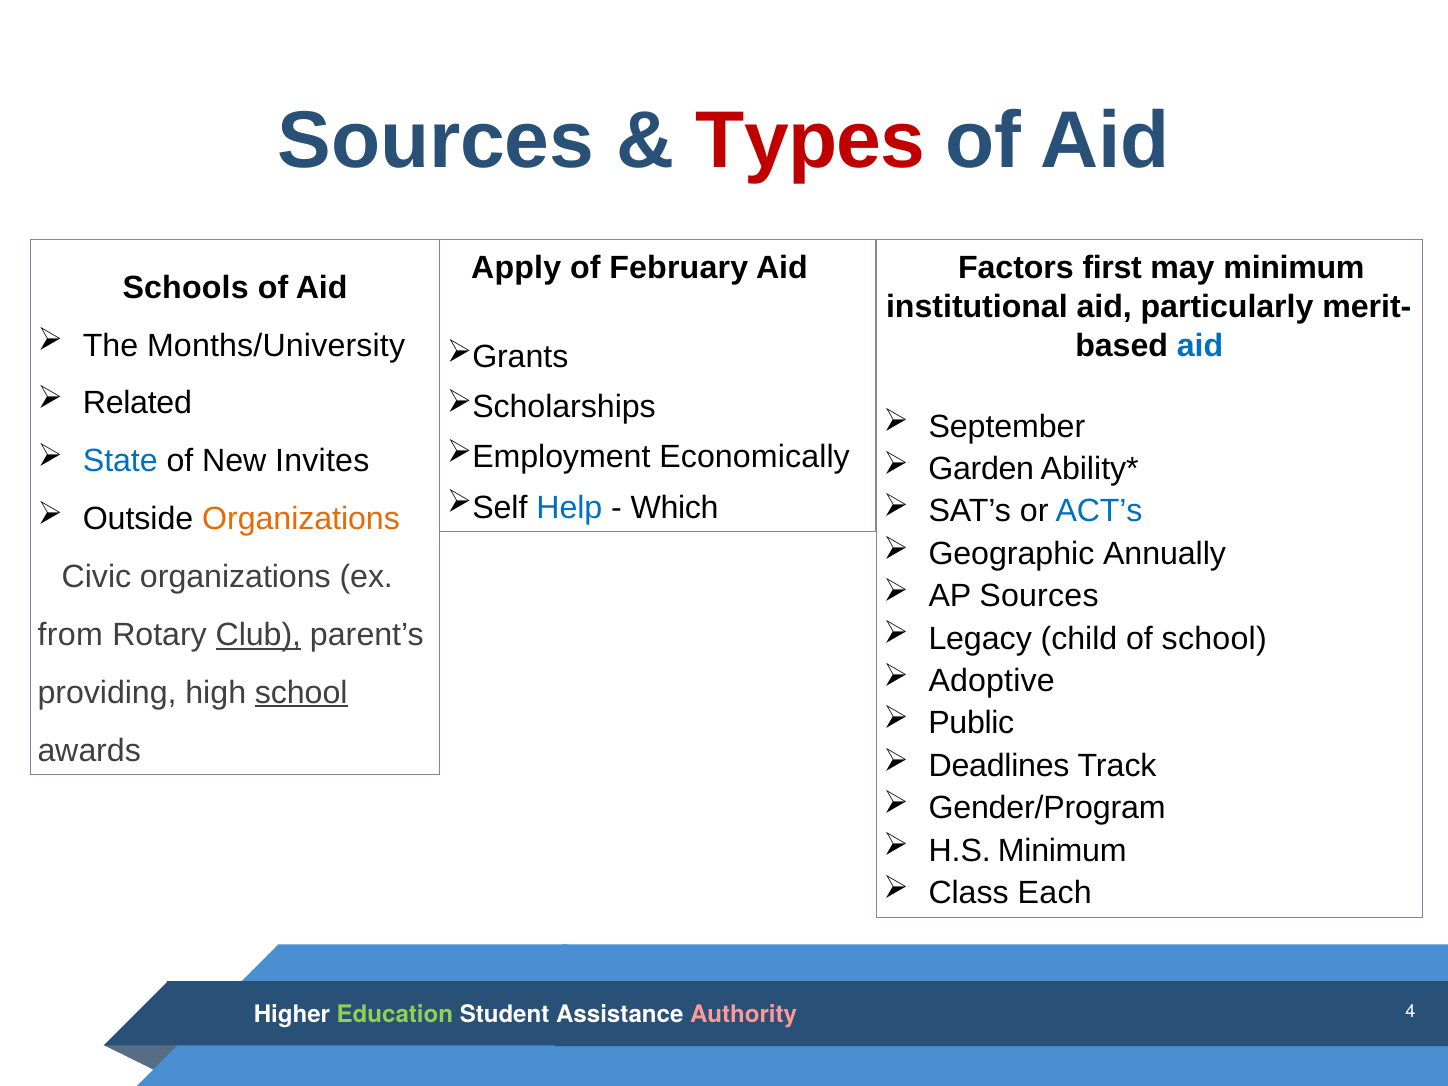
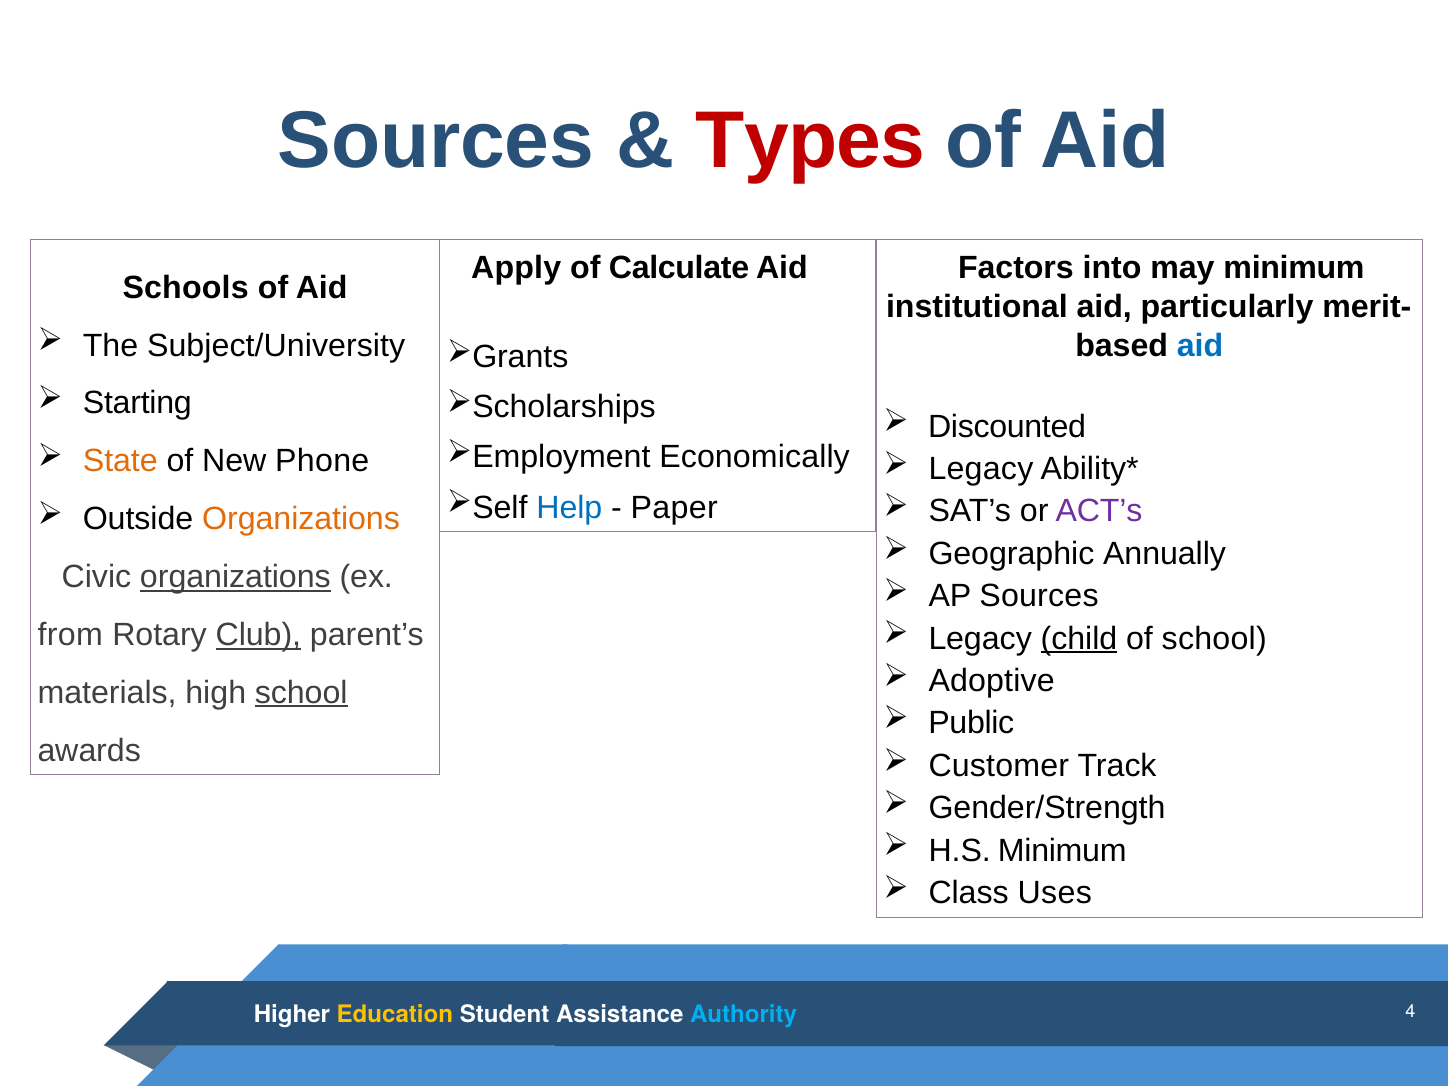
February: February -> Calculate (679, 268)
first: first -> into (1112, 268)
Months/University: Months/University -> Subject/University (276, 345)
Related: Related -> Starting (137, 403)
September: September -> Discounted (1007, 426)
State colour: blue -> orange (120, 461)
Invites: Invites -> Phone (322, 461)
Garden: Garden -> Legacy (981, 469)
Which: Which -> Paper (674, 508)
ACT’s colour: blue -> purple (1099, 511)
organizations underline: none -> present (235, 577)
child underline: none -> present (1079, 639)
providing: providing -> materials (107, 693)
Deadlines: Deadlines -> Customer (999, 766)
Gender/Program: Gender/Program -> Gender/Strength (1047, 808)
Each: Each -> Uses (1055, 893)
Education colour: light green -> yellow (395, 1014)
Authority colour: pink -> light blue (743, 1014)
